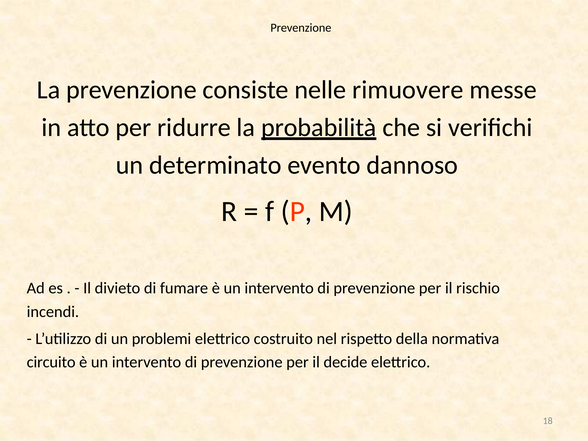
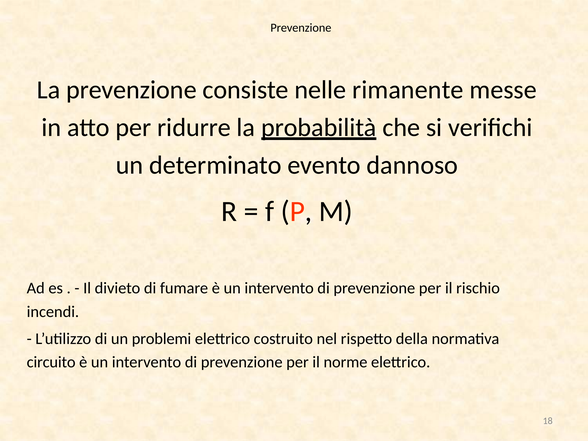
rimuovere: rimuovere -> rimanente (408, 90)
decide: decide -> norme (345, 362)
